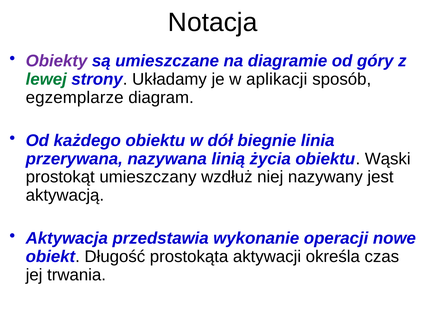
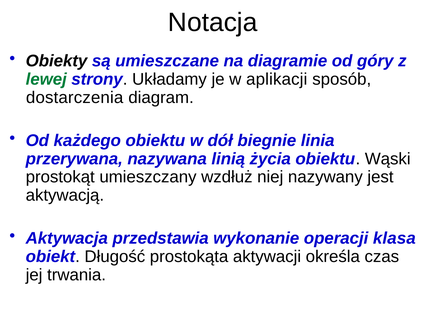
Obiekty colour: purple -> black (57, 61)
egzemplarze: egzemplarze -> dostarczenia (75, 97)
nowe: nowe -> klasa (394, 238)
